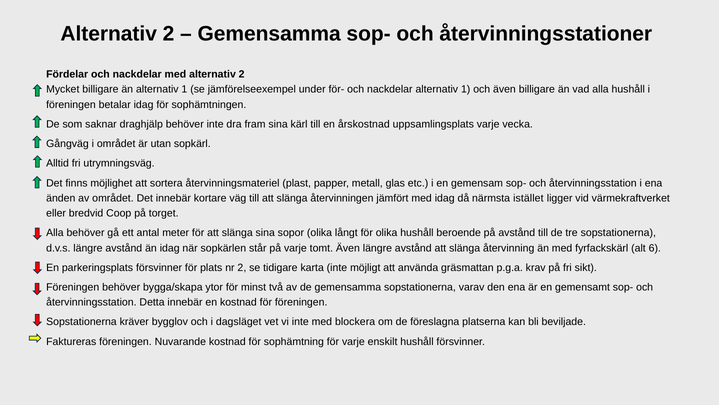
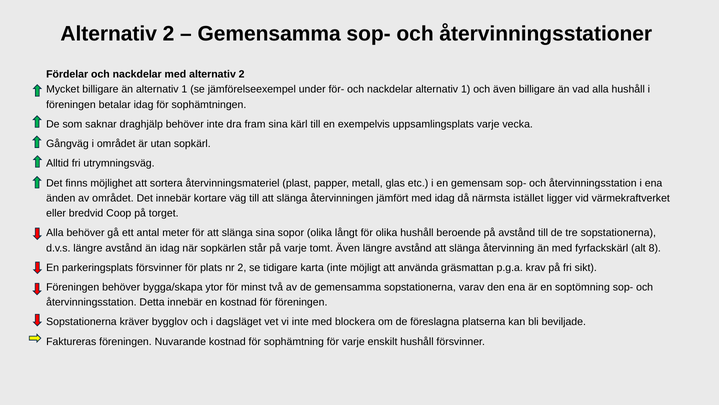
årskostnad: årskostnad -> exempelvis (364, 124)
6: 6 -> 8 (655, 248)
gemensamt: gemensamt -> soptömning (582, 287)
